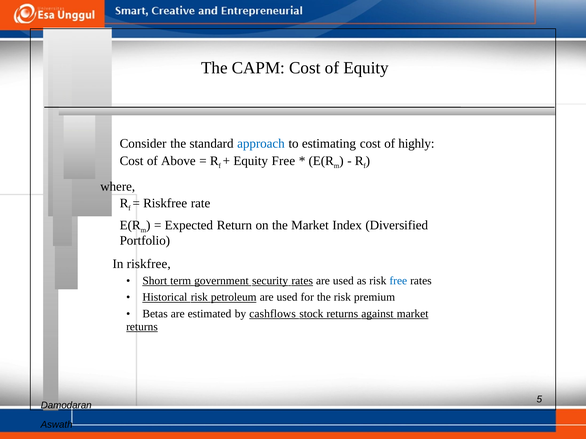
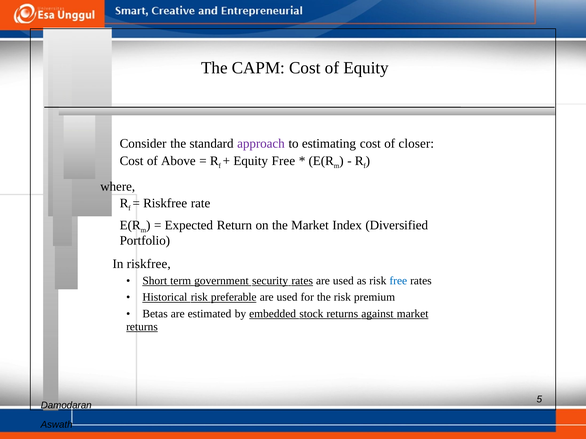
approach colour: blue -> purple (261, 144)
highly: highly -> closer (416, 144)
petroleum: petroleum -> preferable (234, 297)
cashflows: cashflows -> embedded (273, 314)
